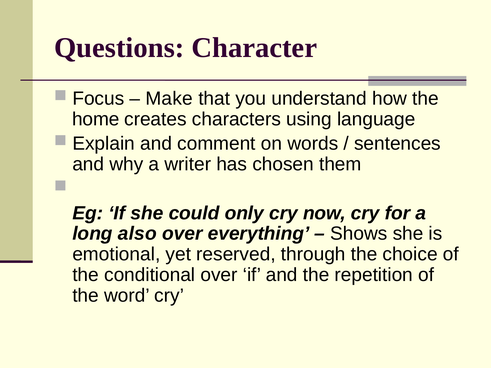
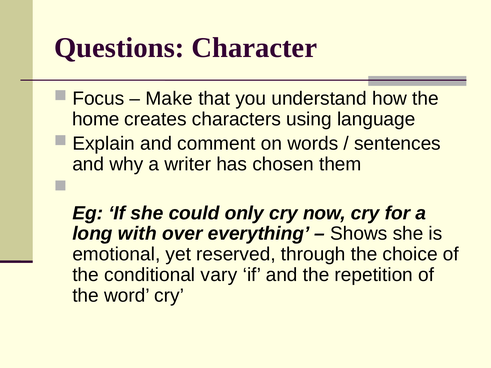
also: also -> with (137, 234)
conditional over: over -> vary (219, 275)
